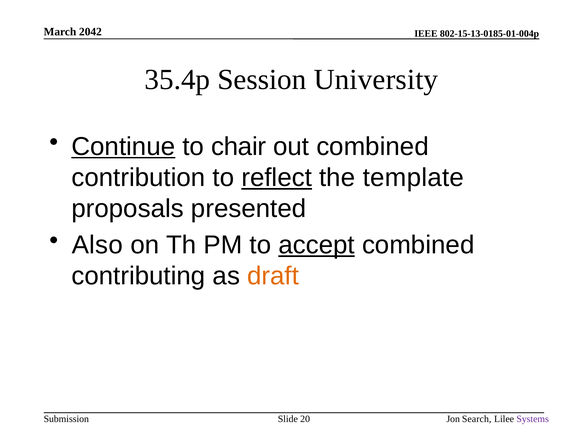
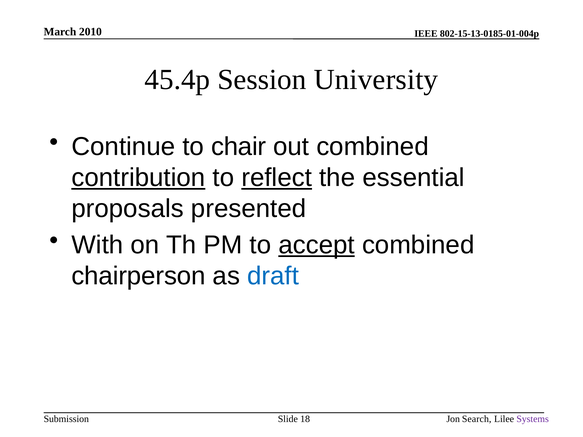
2042: 2042 -> 2010 (90, 32)
35.4p: 35.4p -> 45.4p (177, 80)
Continue underline: present -> none (123, 147)
contribution underline: none -> present (138, 178)
template: template -> essential (414, 178)
Also: Also -> With (97, 245)
contributing: contributing -> chairperson (139, 276)
draft colour: orange -> blue (273, 276)
20: 20 -> 18 (305, 419)
